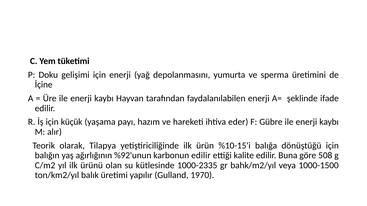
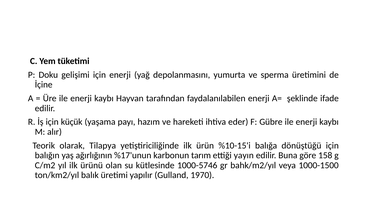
%92'unun: %92'unun -> %17'unun (133, 156)
karbonun edilir: edilir -> tarım (201, 156)
kalite: kalite -> yayın (244, 156)
508: 508 -> 158 (325, 156)
1000-2335: 1000-2335 -> 1000-5746 (197, 166)
